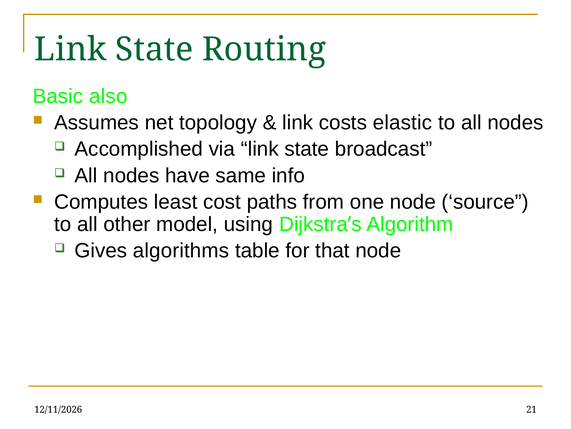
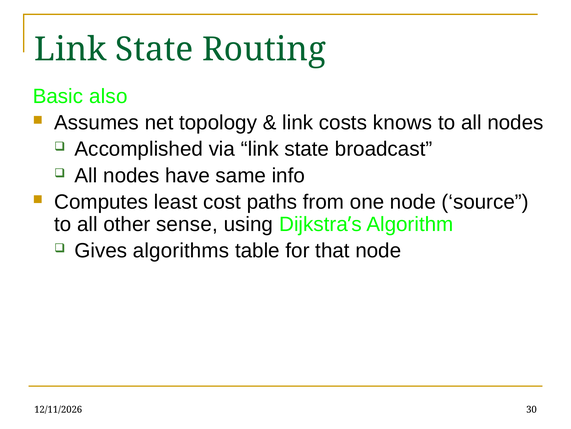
elastic: elastic -> knows (402, 123)
model: model -> sense (187, 224)
21: 21 -> 30 (531, 409)
